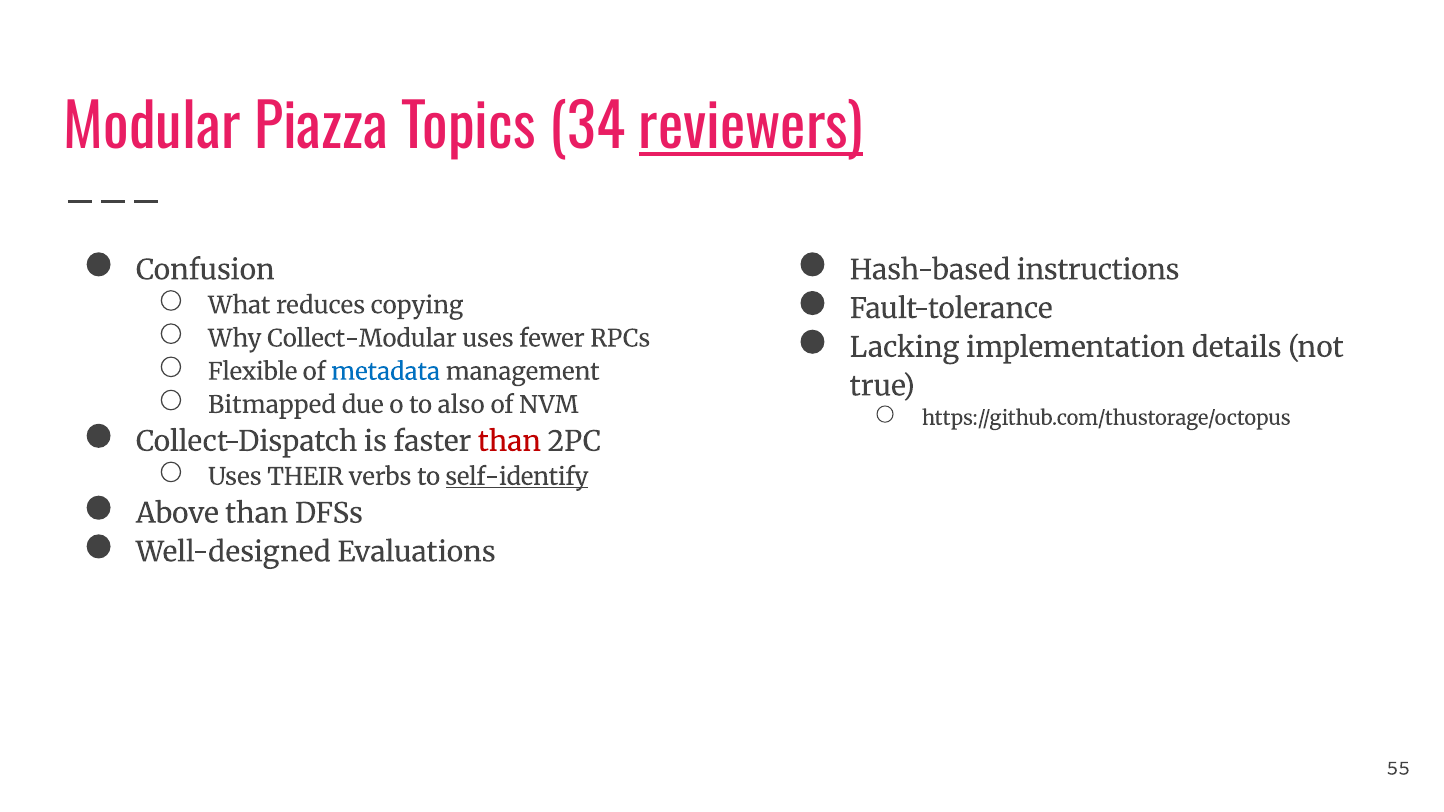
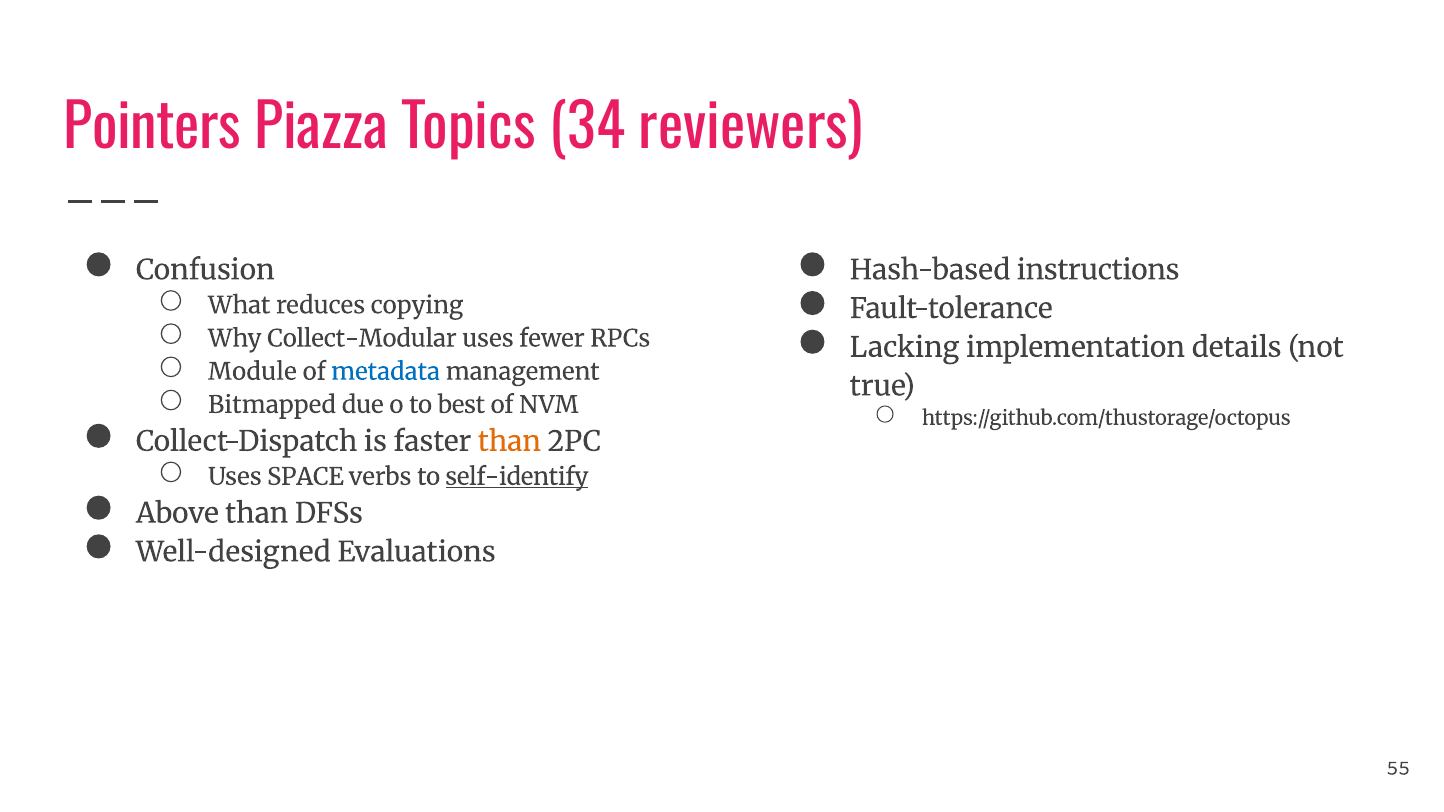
Modular: Modular -> Pointers (152, 128)
reviewers underline: present -> none (751, 128)
Flexible: Flexible -> Module (252, 372)
also: also -> best (461, 405)
than colour: red -> orange (509, 442)
THEIR: THEIR -> SPACE (305, 477)
